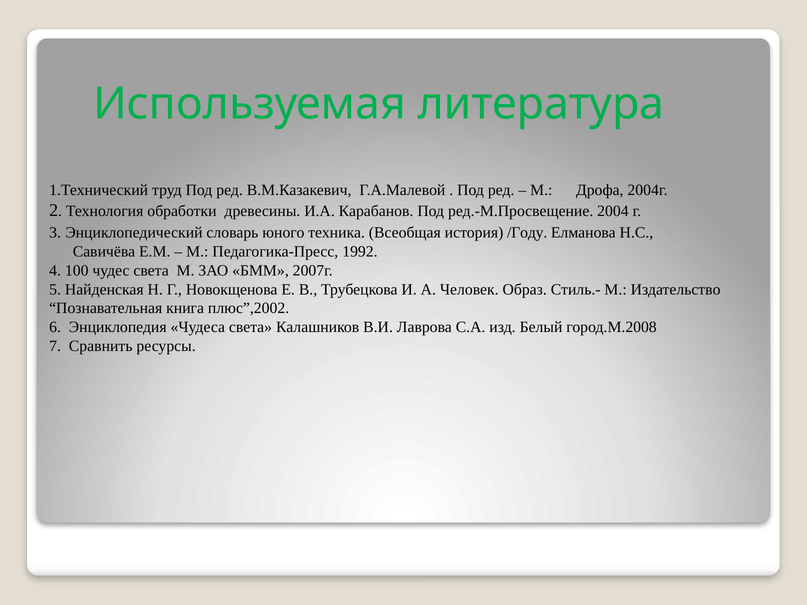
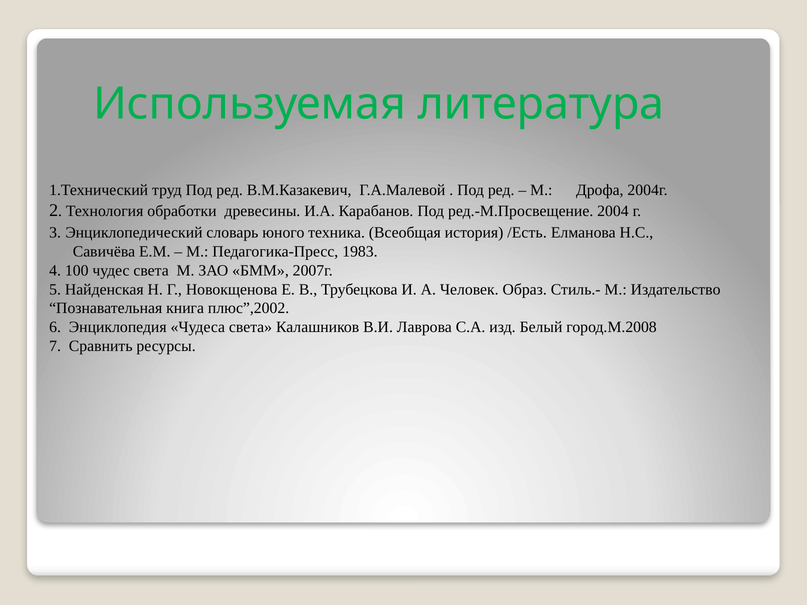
/Году: /Году -> /Есть (527, 233)
1992: 1992 -> 1983 (360, 252)
